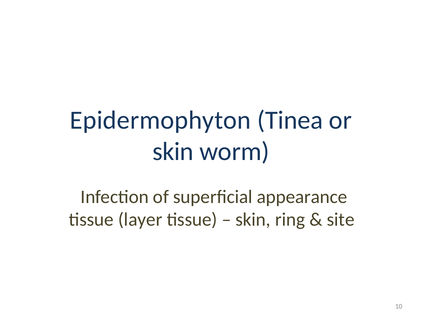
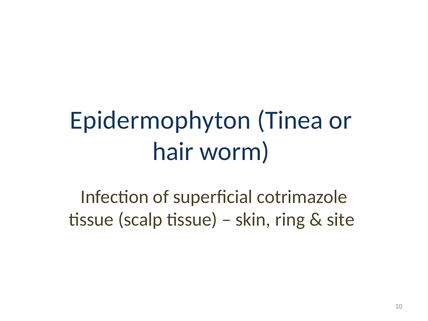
skin: skin -> hair (173, 152)
appearance: appearance -> cotrimazole (302, 197)
layer: layer -> scalp (140, 220)
